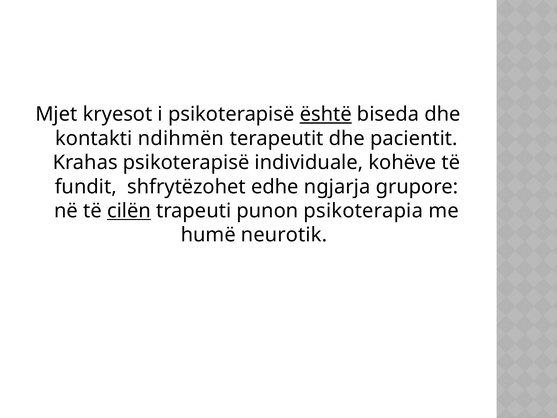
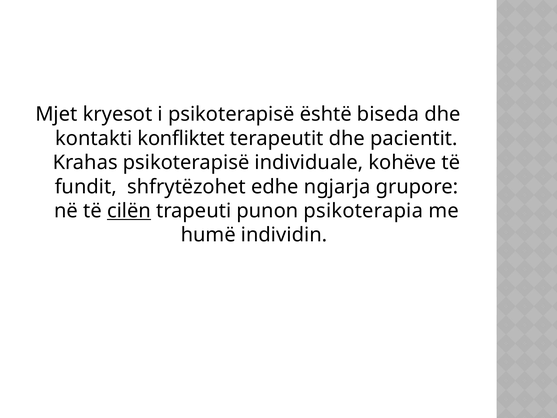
është underline: present -> none (326, 114)
ndihmën: ndihmën -> konfliktet (181, 138)
neurotik: neurotik -> individin (284, 235)
